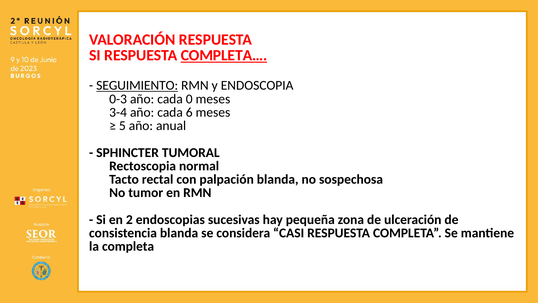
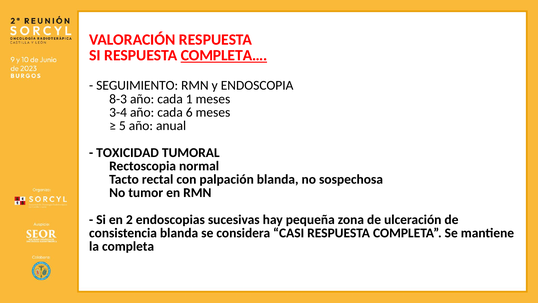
SEGUIMIENTO underline: present -> none (137, 85)
0-3: 0-3 -> 8-3 (118, 99)
0: 0 -> 1 (189, 99)
SPHINCTER: SPHINCTER -> TOXICIDAD (128, 152)
